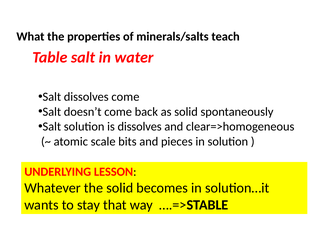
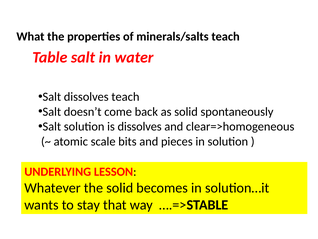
dissolves come: come -> teach (125, 97)
